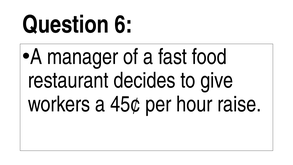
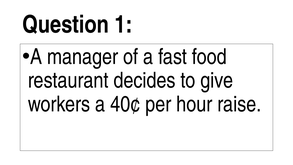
6: 6 -> 1 (123, 25)
45¢: 45¢ -> 40¢ (125, 104)
